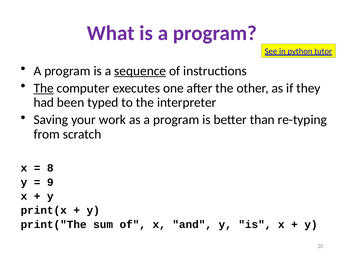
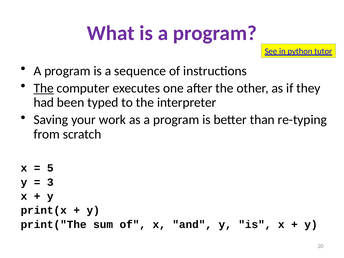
sequence underline: present -> none (140, 71)
8: 8 -> 5 (50, 168)
9: 9 -> 3 (50, 182)
